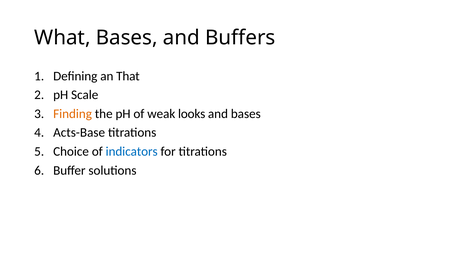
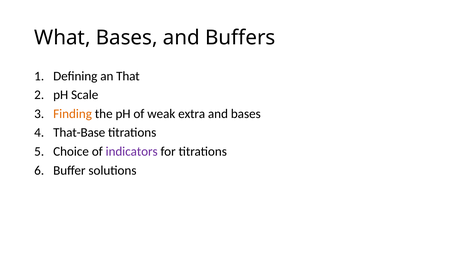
looks: looks -> extra (192, 114)
Acts-Base: Acts-Base -> That-Base (79, 132)
indicators colour: blue -> purple (132, 151)
